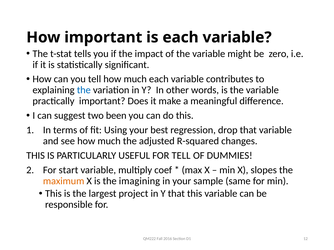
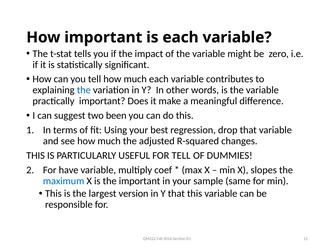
start: start -> have (69, 170)
maximum colour: orange -> blue (64, 181)
the imagining: imagining -> important (140, 181)
project: project -> version (134, 194)
